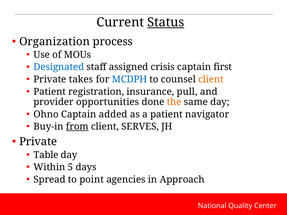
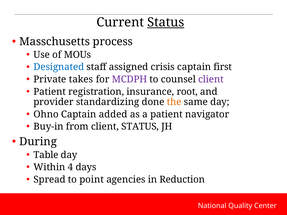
Organization: Organization -> Masschusetts (55, 42)
MCDPH colour: blue -> purple (129, 79)
client colour: orange -> purple (211, 79)
pull: pull -> root (187, 92)
opportunities: opportunities -> standardizing (108, 102)
from underline: present -> none (77, 127)
client SERVES: SERVES -> STATUS (140, 127)
Private: Private -> During (38, 142)
5: 5 -> 4 (70, 167)
Approach: Approach -> Reduction (182, 180)
